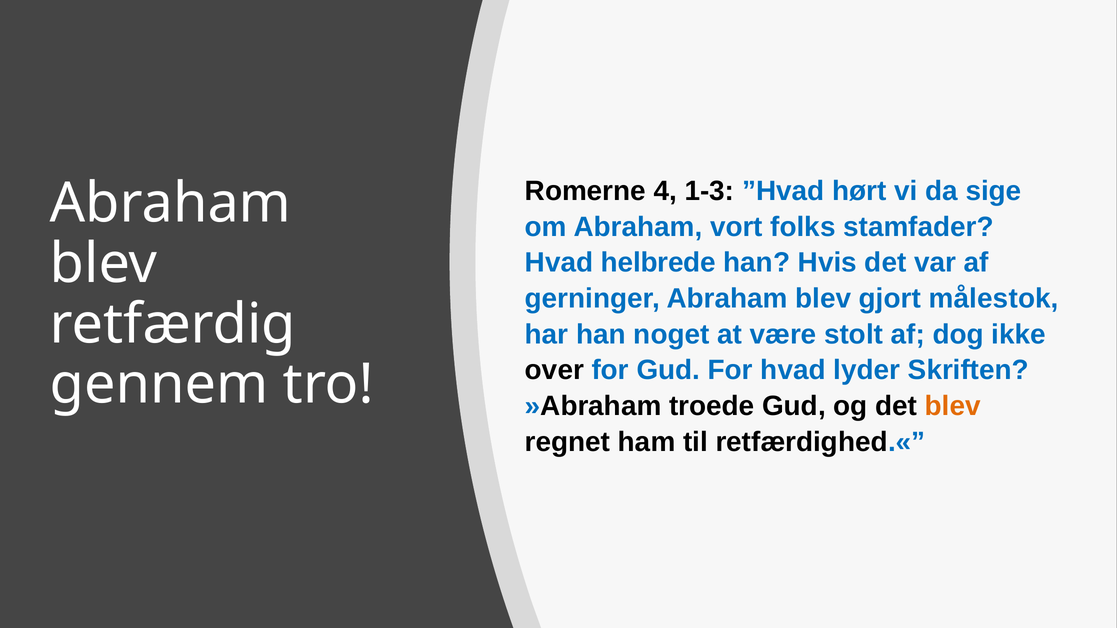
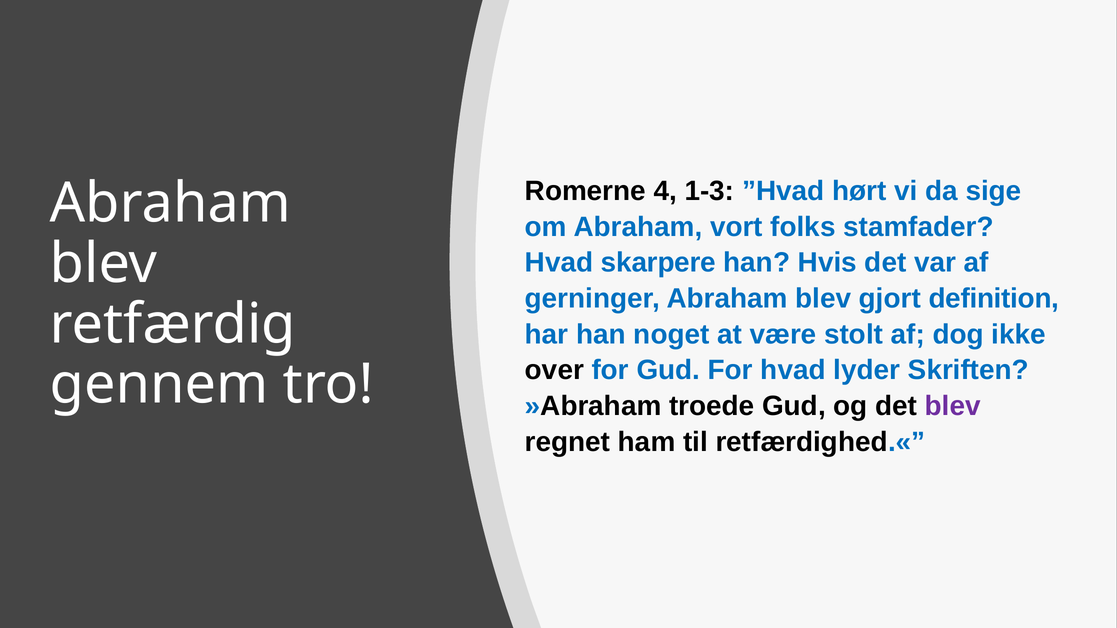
helbrede: helbrede -> skarpere (658, 263)
målestok: målestok -> definition (994, 299)
blev colour: orange -> purple (953, 406)
